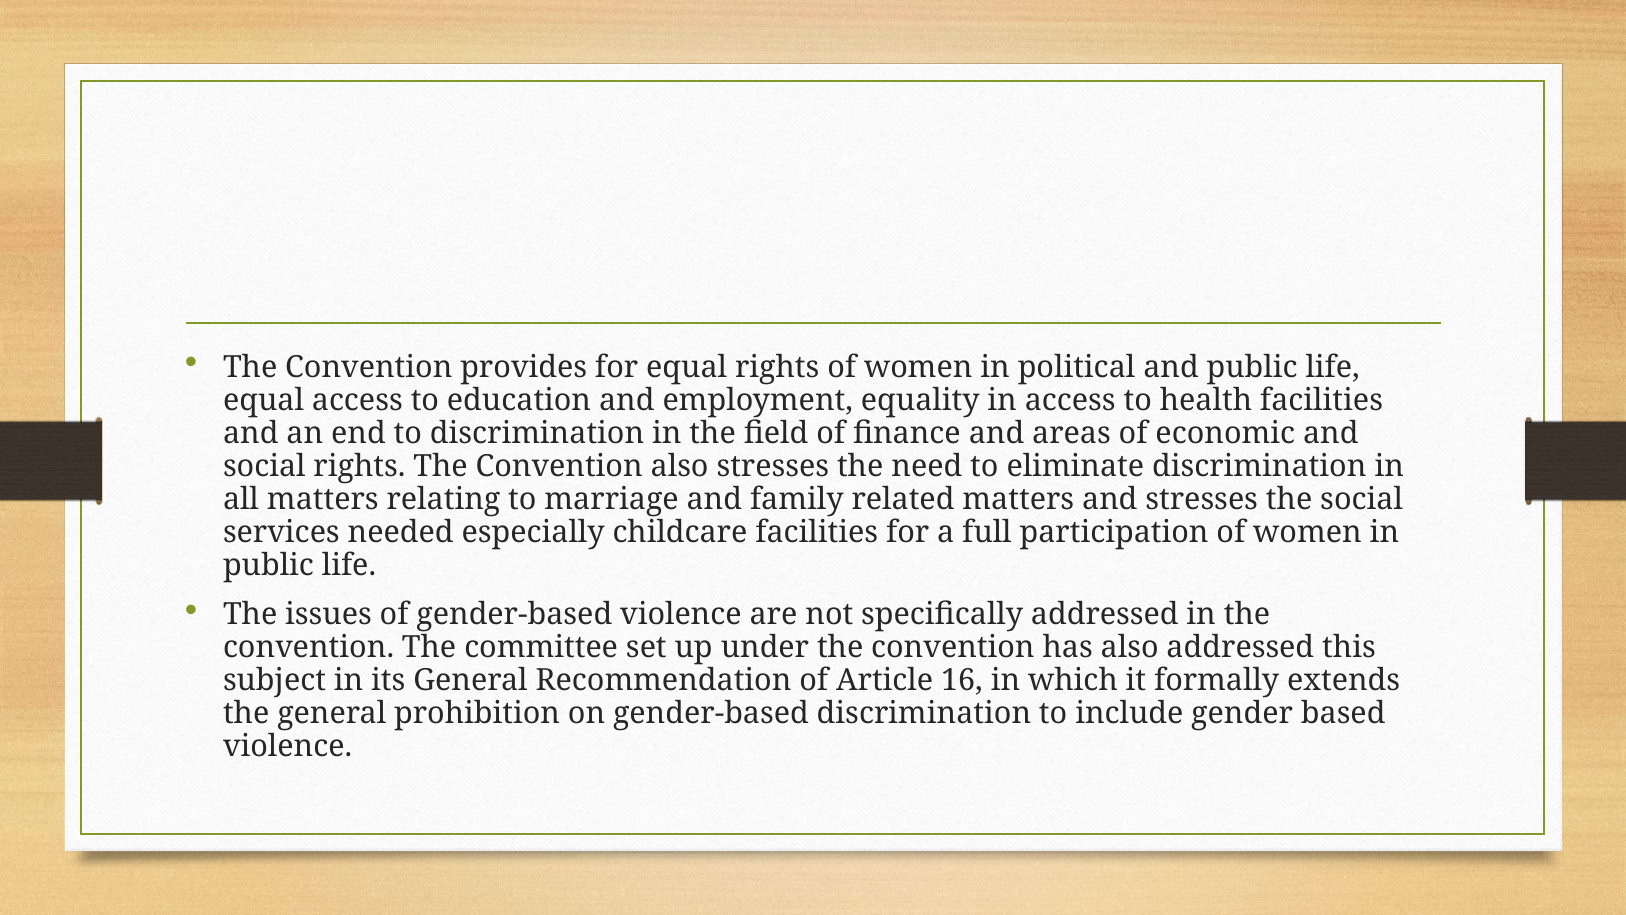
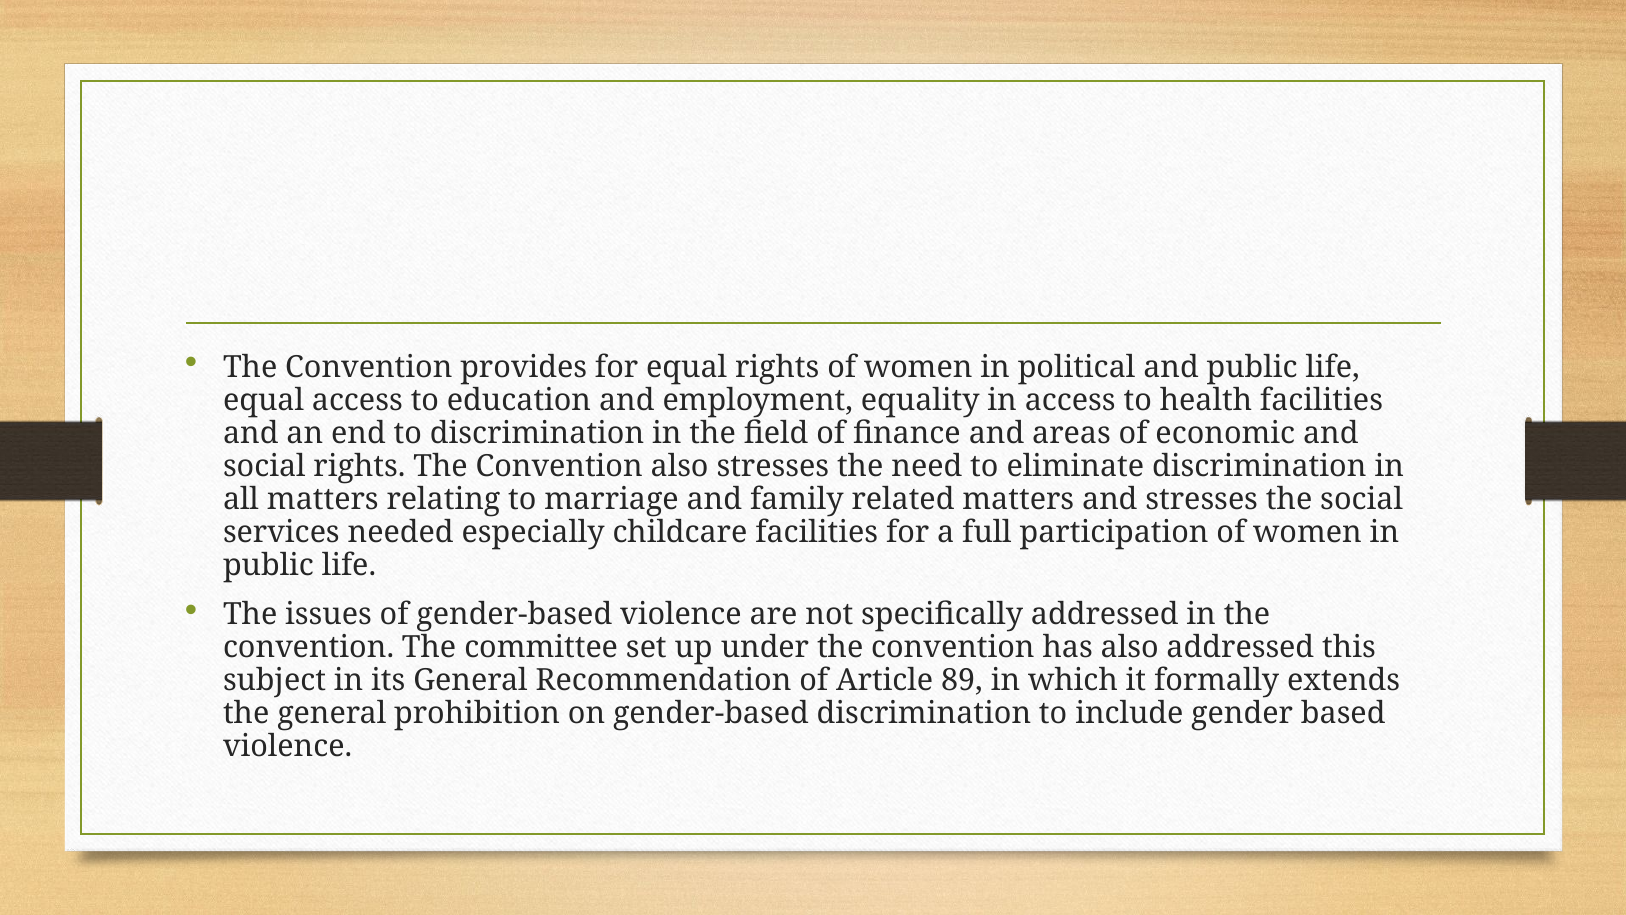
16: 16 -> 89 (962, 680)
